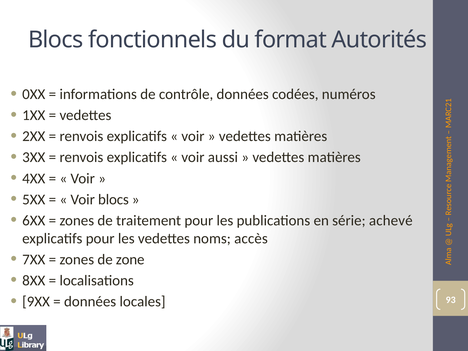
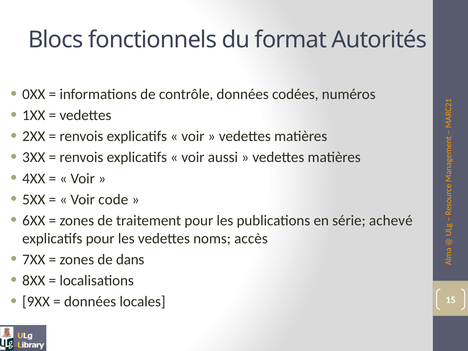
Voir blocs: blocs -> code (113, 199)
zone: zone -> dans (130, 259)
93: 93 -> 15 (451, 300)
